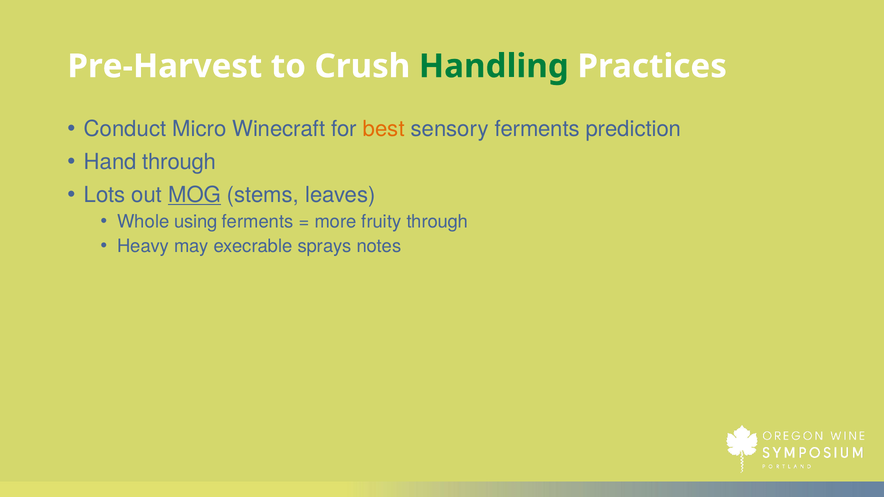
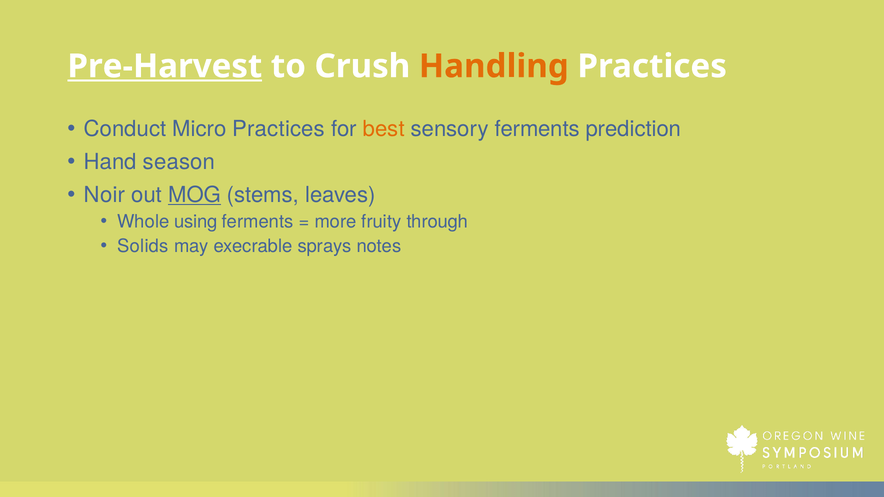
Pre-Harvest underline: none -> present (165, 66)
Handling colour: green -> orange (494, 66)
Micro Winecraft: Winecraft -> Practices (279, 129)
Hand through: through -> season (179, 162)
Lots: Lots -> Noir (104, 195)
Heavy: Heavy -> Solids (143, 246)
